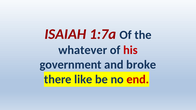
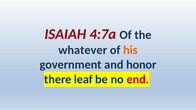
1:7a: 1:7a -> 4:7a (103, 34)
his colour: red -> orange (130, 50)
broke: broke -> honor (141, 65)
like: like -> leaf (83, 80)
